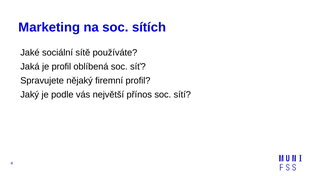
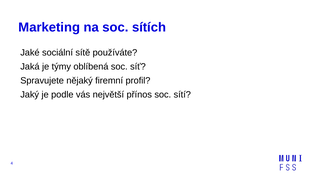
je profil: profil -> týmy (61, 67)
